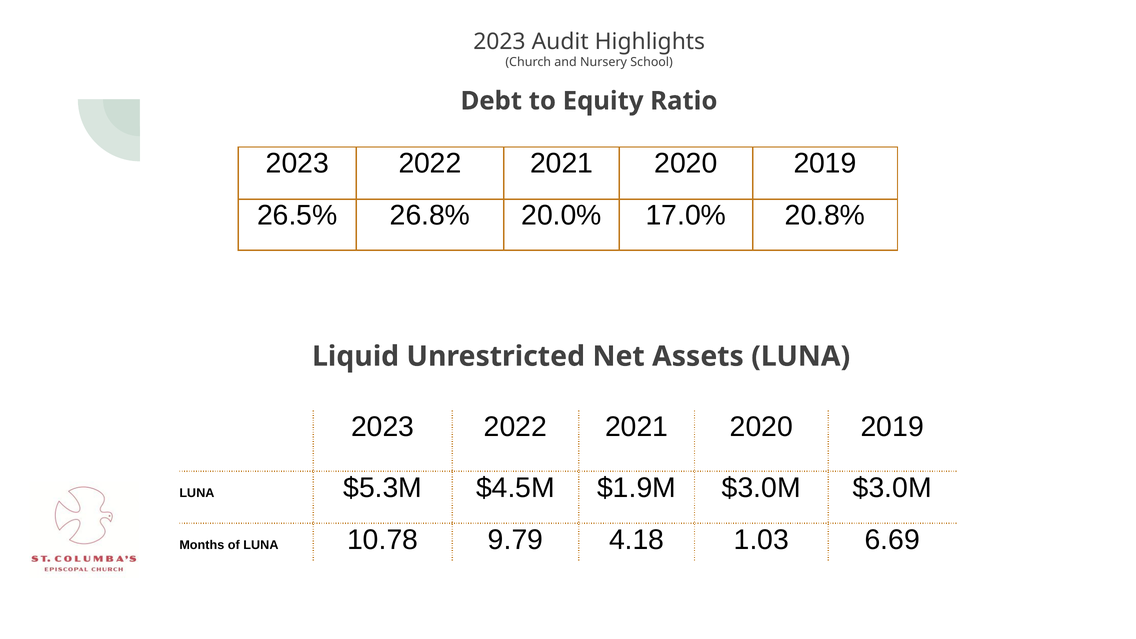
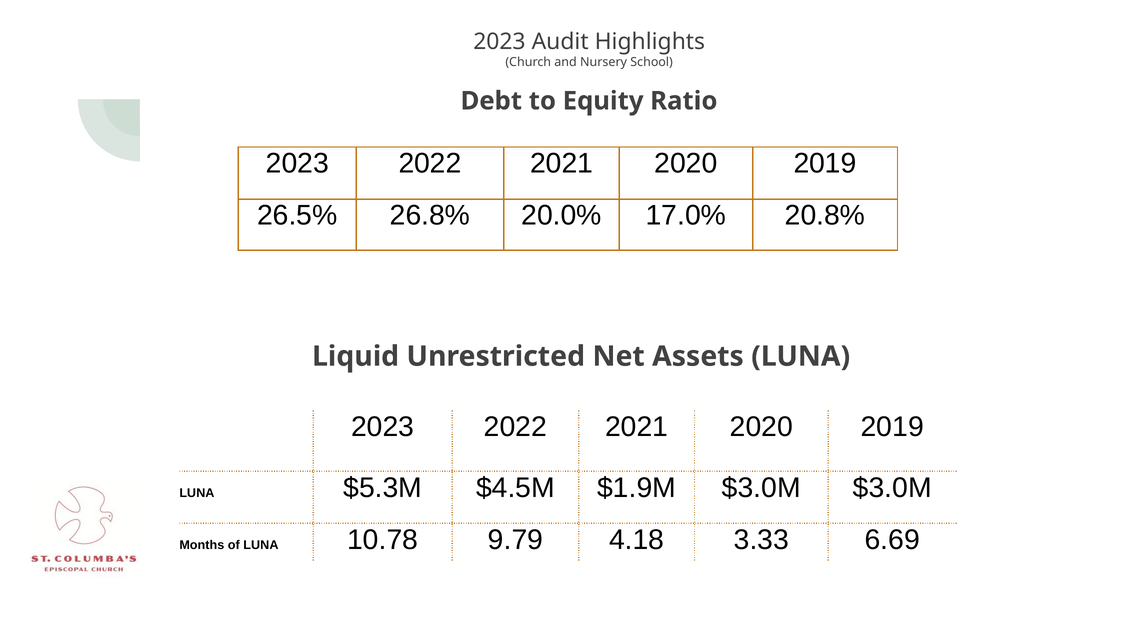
1.03: 1.03 -> 3.33 (761, 540)
